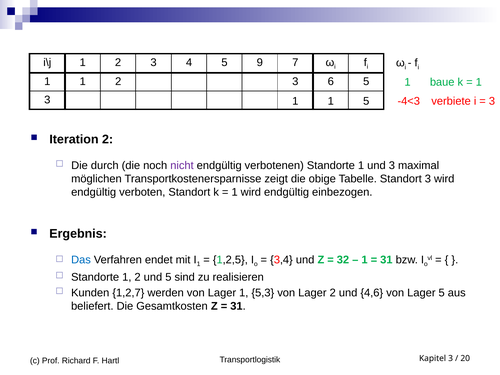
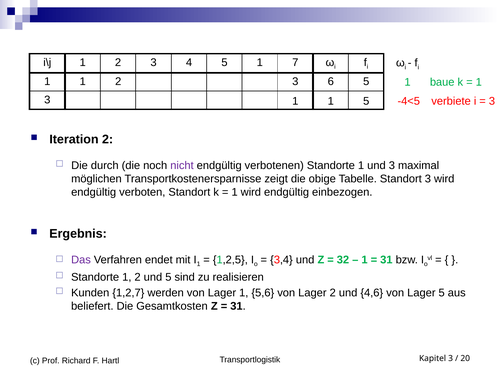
4 5 9: 9 -> 1 (260, 62)
-4<3: -4<3 -> -4<5 (409, 101)
Das colour: blue -> purple (81, 260)
5,3: 5,3 -> 5,6 (263, 293)
